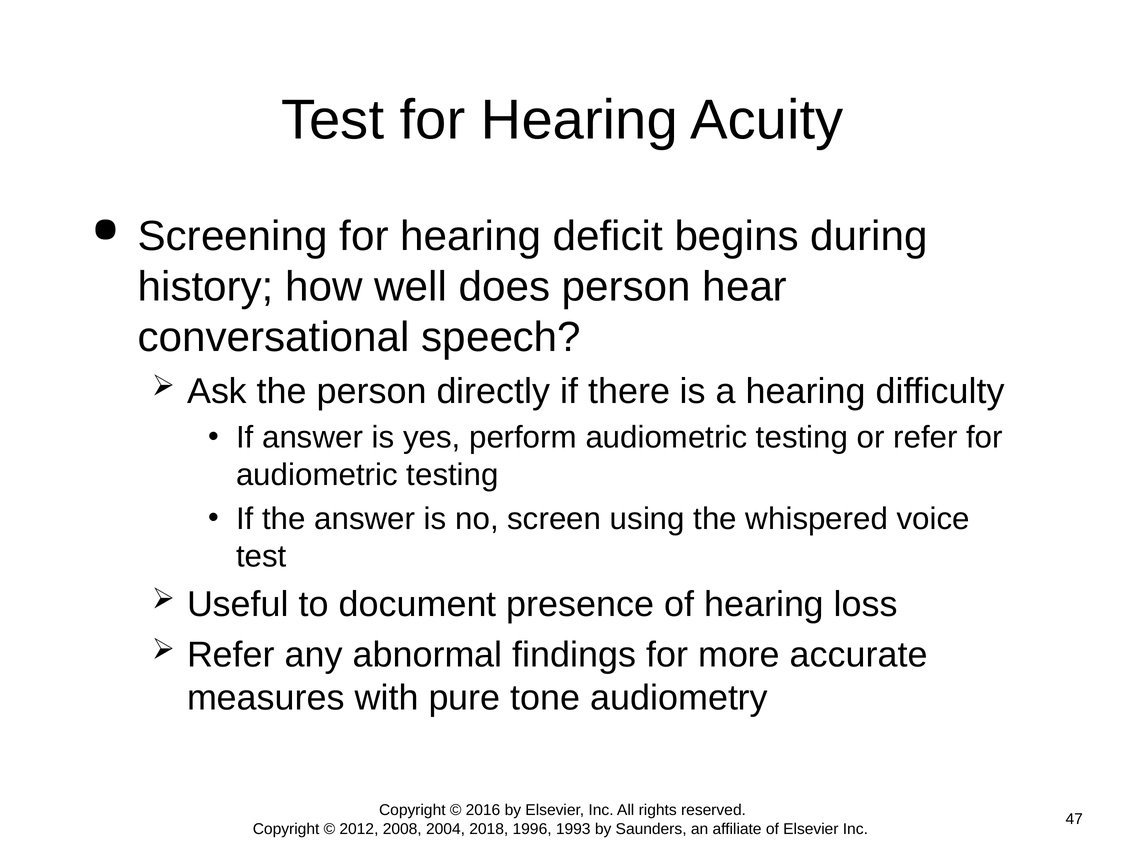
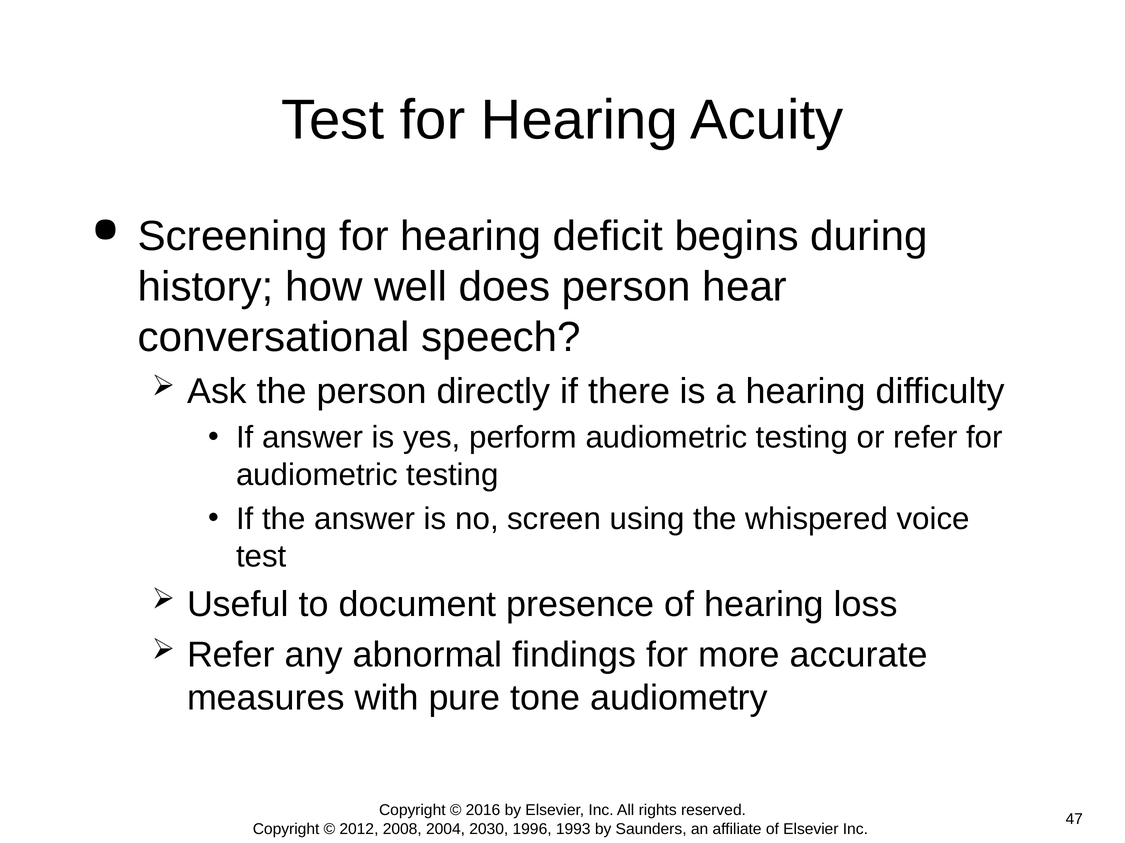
2018: 2018 -> 2030 (489, 830)
